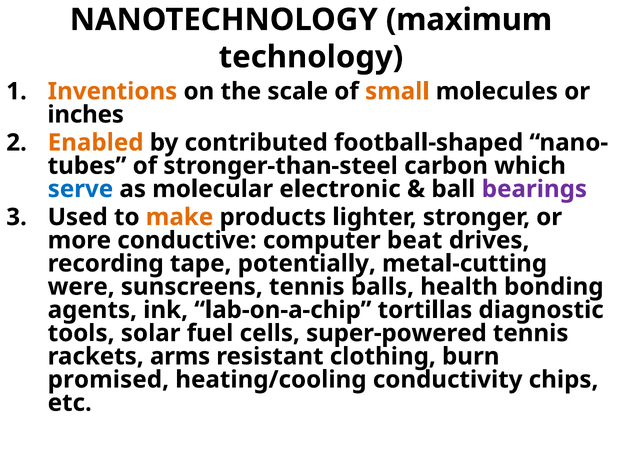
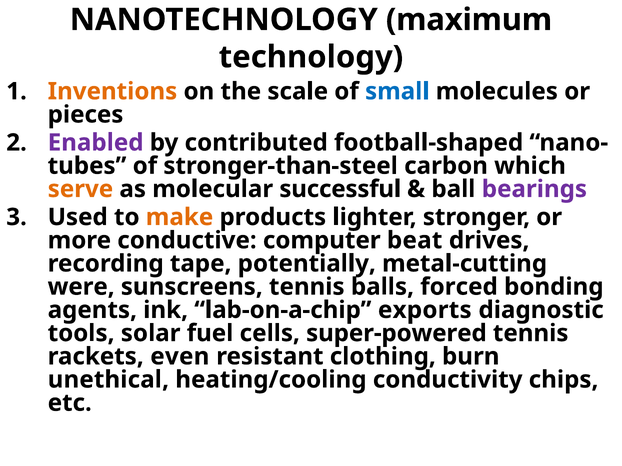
small colour: orange -> blue (397, 91)
inches: inches -> pieces (86, 115)
Enabled colour: orange -> purple (96, 143)
serve colour: blue -> orange (80, 189)
electronic: electronic -> successful (340, 189)
health: health -> forced (459, 287)
tortillas: tortillas -> exports (425, 310)
arms: arms -> even (180, 357)
promised: promised -> unethical (108, 380)
